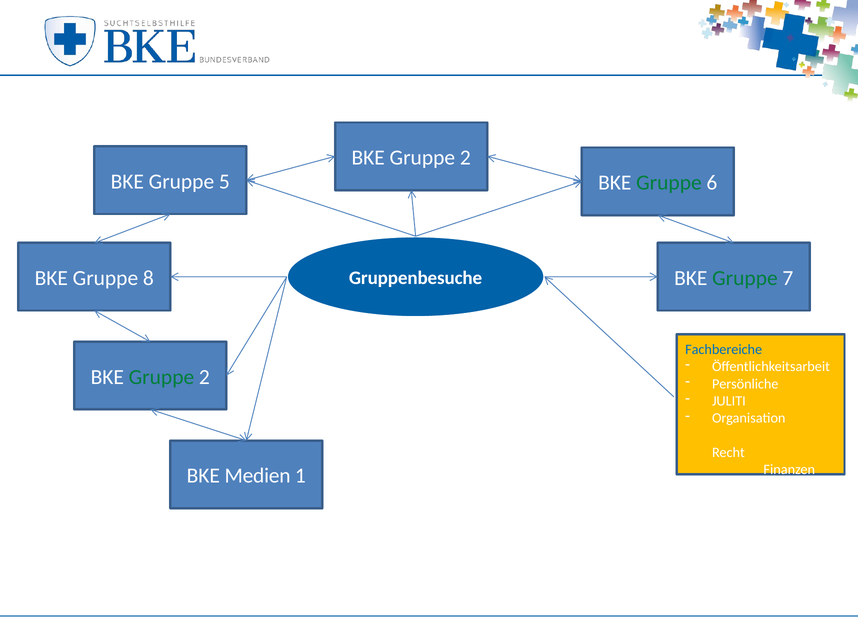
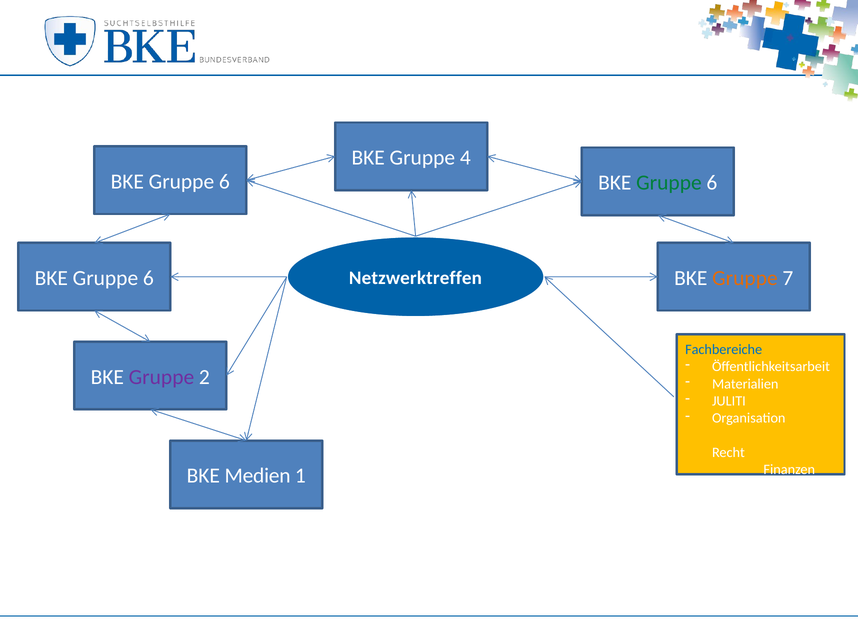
2: 2 -> 4 (465, 158)
5: 5 -> 6 (224, 182)
8: 8 -> 6 (148, 278)
Gruppe colour: green -> orange (745, 278)
Gruppenbesuche: Gruppenbesuche -> Netzwerktreffen (415, 278)
Gruppe colour: green -> purple (161, 377)
Persönliche: Persönliche -> Materialien (745, 384)
